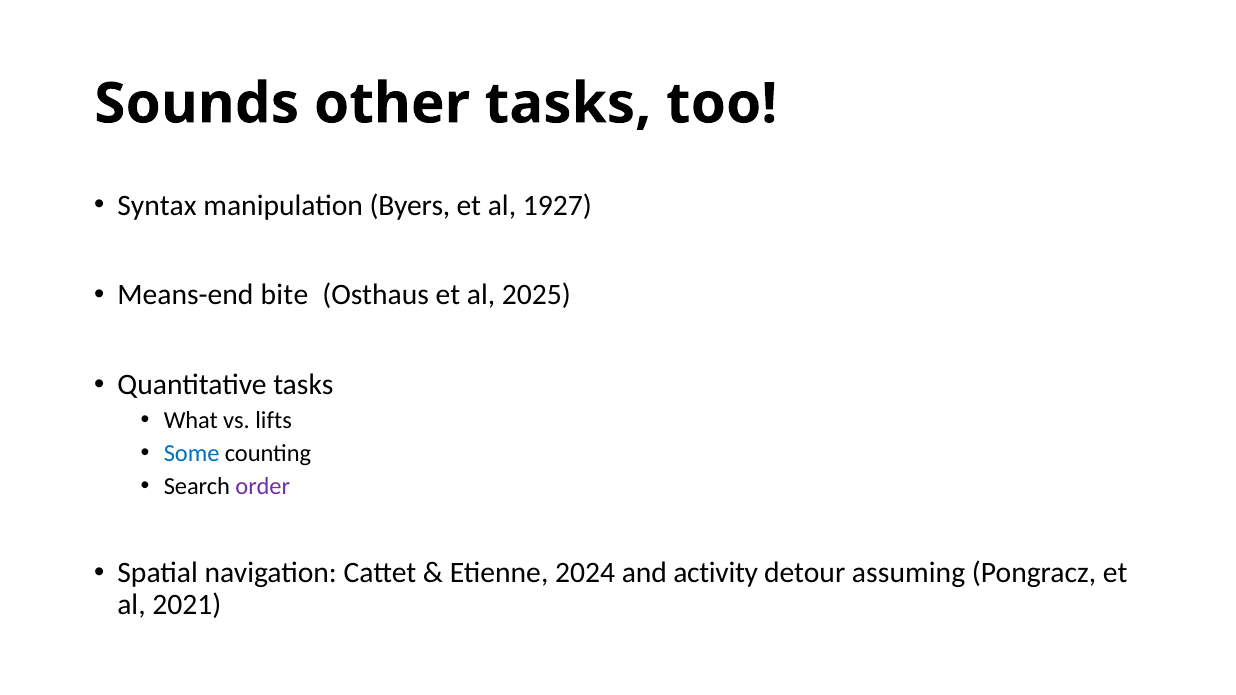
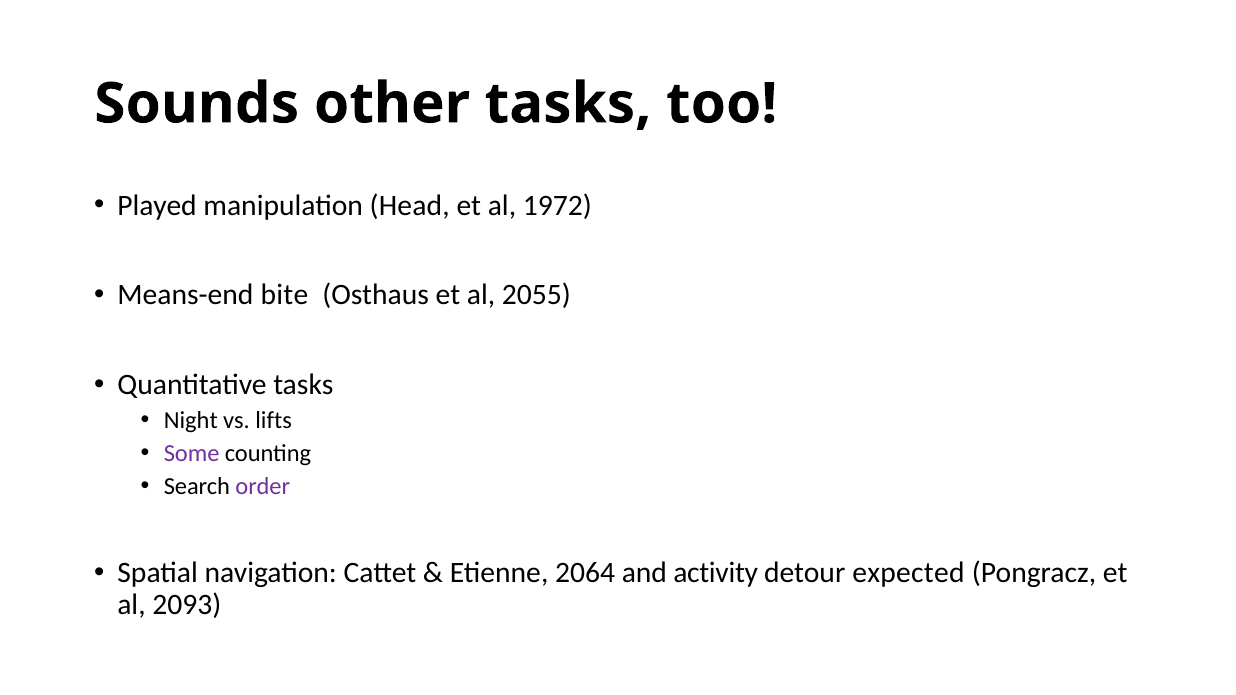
Syntax: Syntax -> Played (157, 206)
Byers: Byers -> Head (410, 206)
1927: 1927 -> 1972 (557, 206)
2025: 2025 -> 2055 (536, 295)
What: What -> Night (191, 420)
Some colour: blue -> purple (192, 453)
2024: 2024 -> 2064 (585, 573)
assuming: assuming -> expected (908, 573)
2021: 2021 -> 2093 (187, 605)
